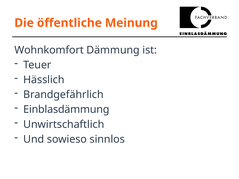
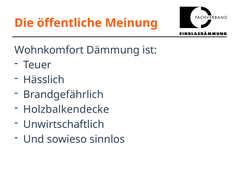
Einblasdämmung: Einblasdämmung -> Holzbalkendecke (66, 110)
